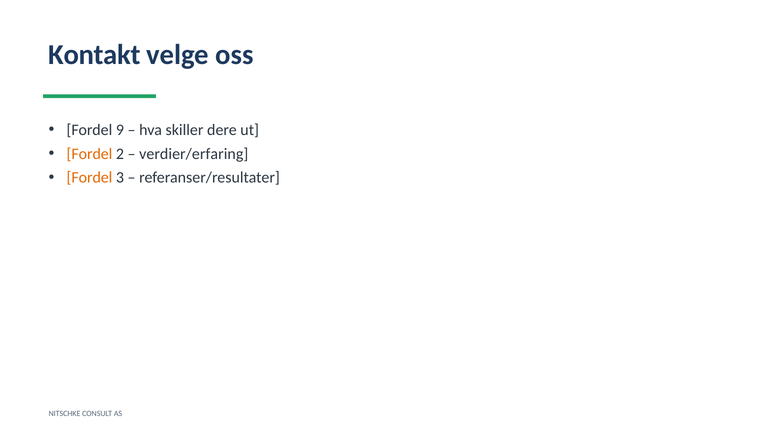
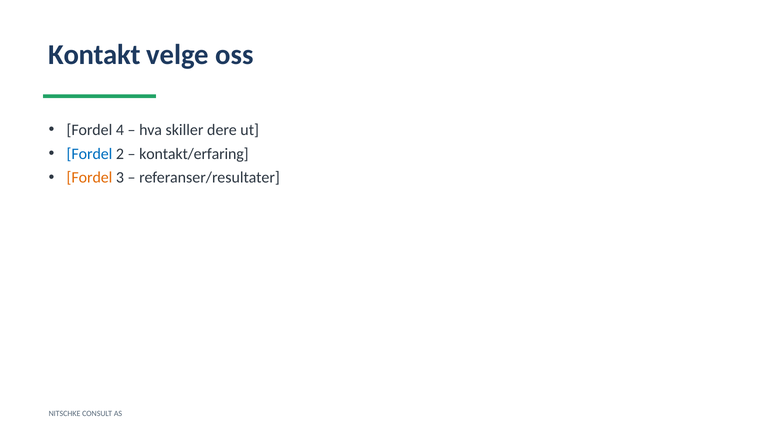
9: 9 -> 4 (120, 130)
Fordel colour: orange -> blue (90, 153)
verdier/erfaring: verdier/erfaring -> kontakt/erfaring (194, 153)
